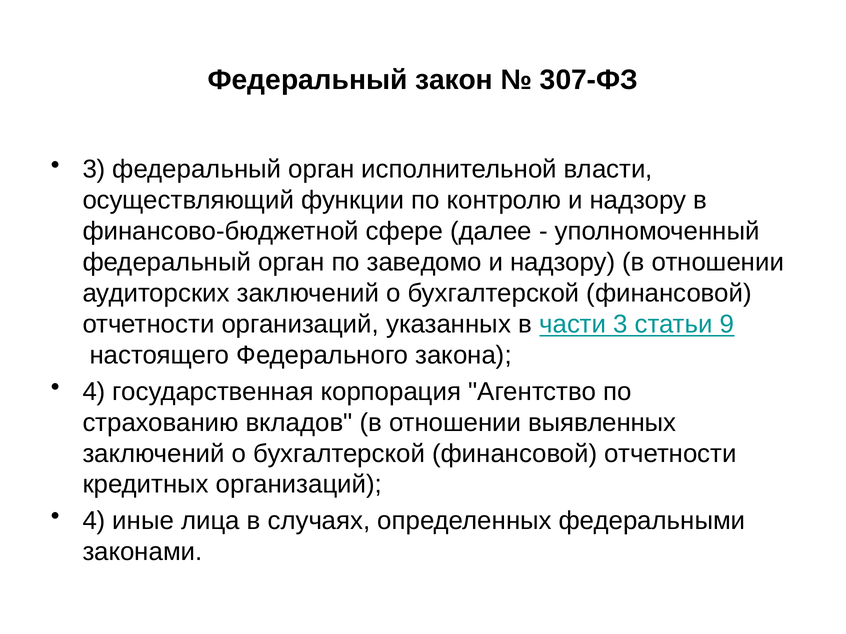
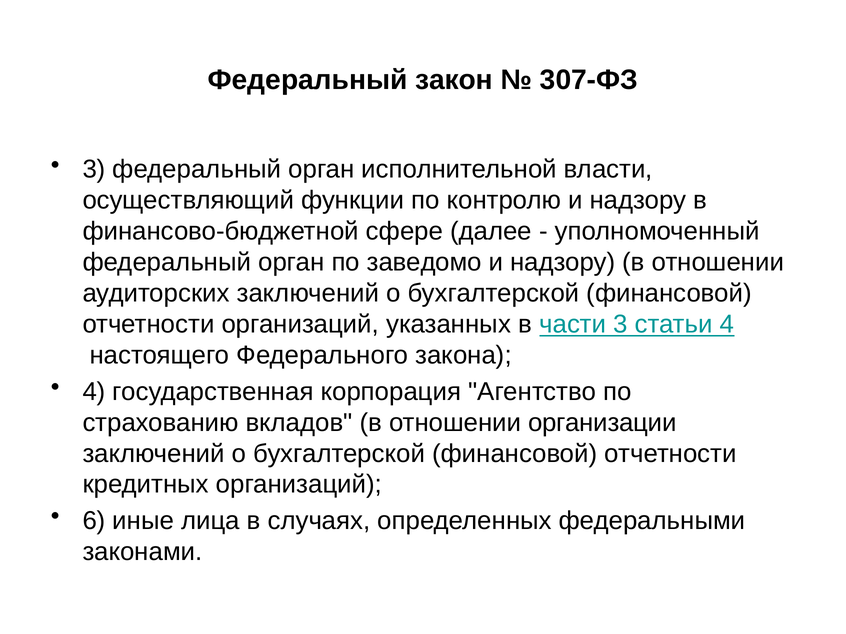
статьи 9: 9 -> 4 (727, 325)
выявленных: выявленных -> организации (602, 423)
4: 4 -> 6 (94, 521)
